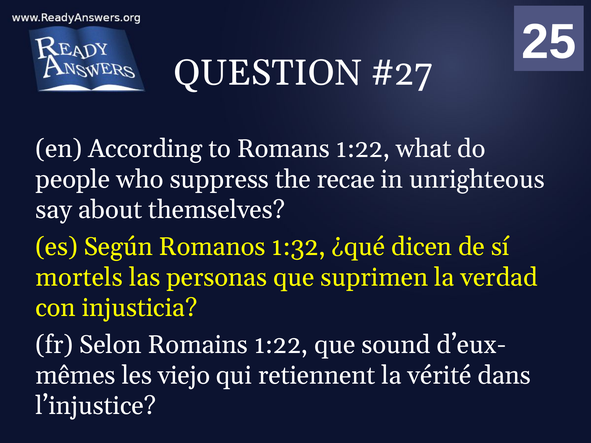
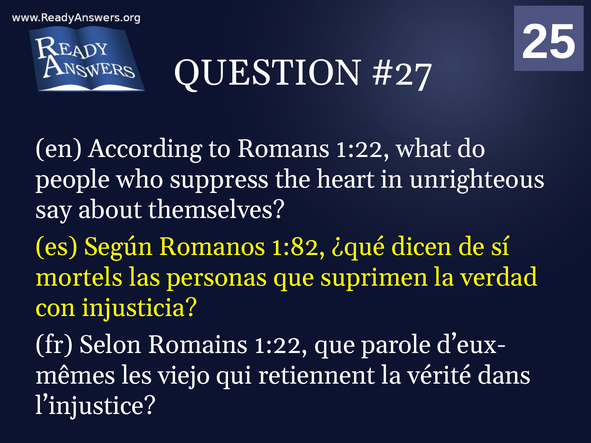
recae: recae -> heart (346, 179)
1:32: 1:32 -> 1:82 (299, 247)
sound: sound -> parole (396, 345)
